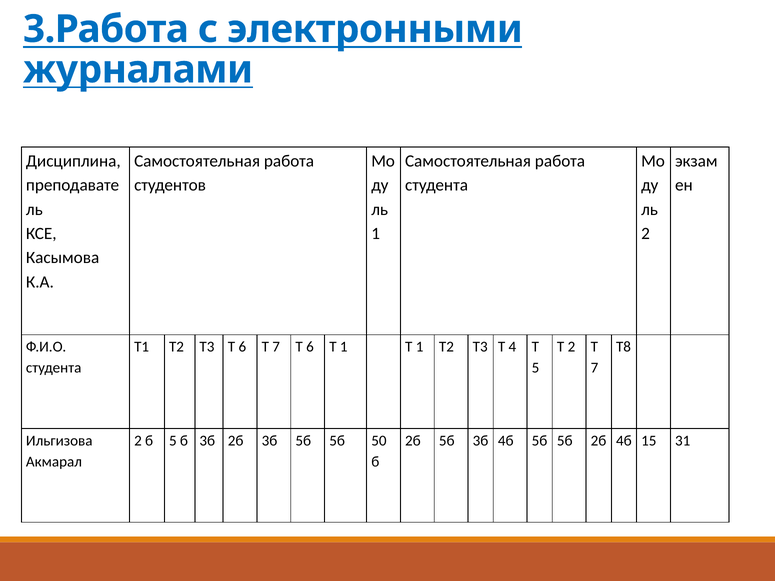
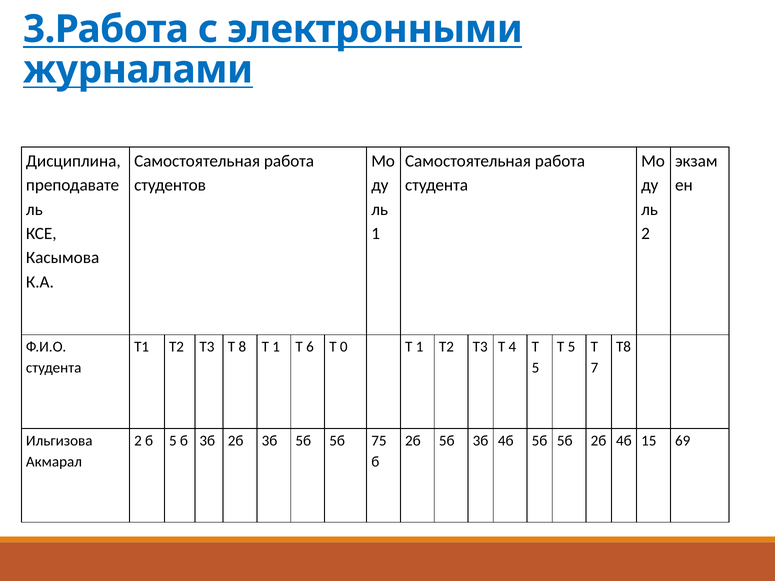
Т3 Т 6: 6 -> 8 (242, 347)
7: 7 -> 1 (276, 347)
6 Т 1: 1 -> 0 (344, 347)
2: 2 -> 5 (571, 347)
50: 50 -> 75 (379, 441)
31: 31 -> 69 (683, 441)
